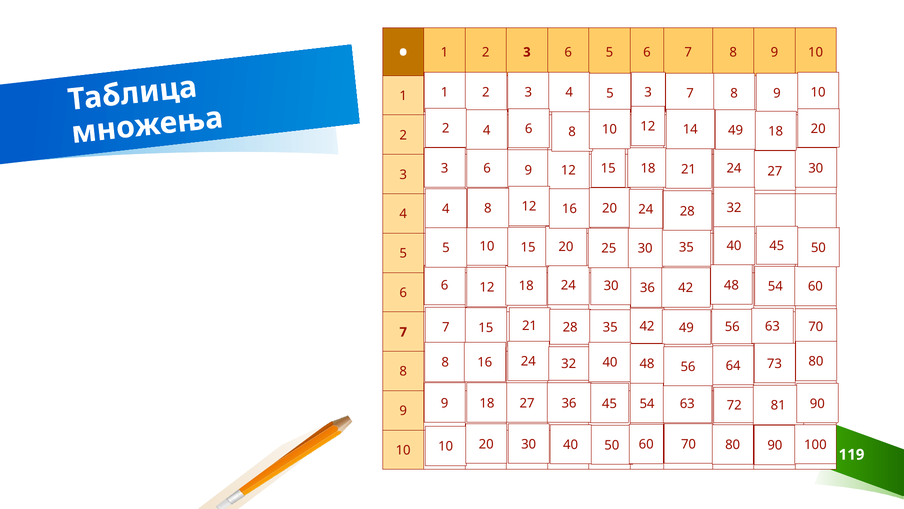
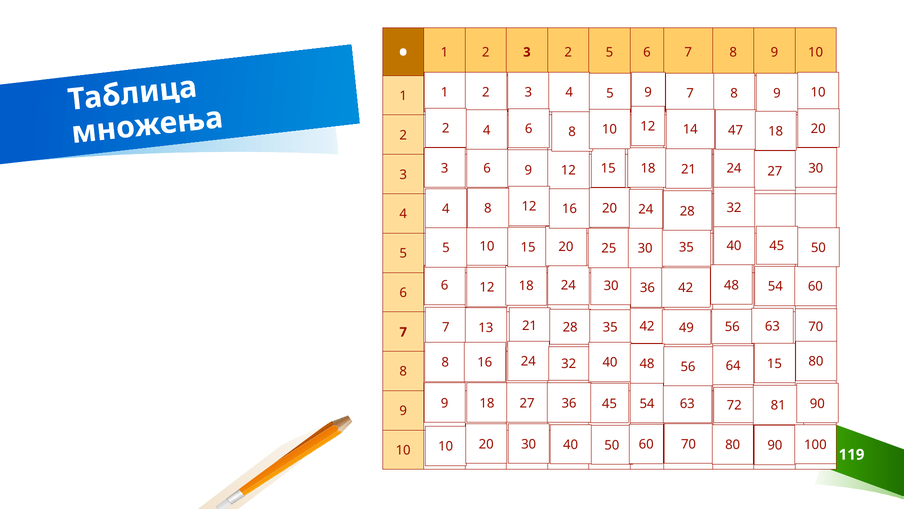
2 3 6: 6 -> 2 (568, 52)
5 3: 3 -> 9 (648, 92)
14 49: 49 -> 47 (736, 130)
7 15: 15 -> 13 (486, 328)
64 73: 73 -> 15 (774, 363)
